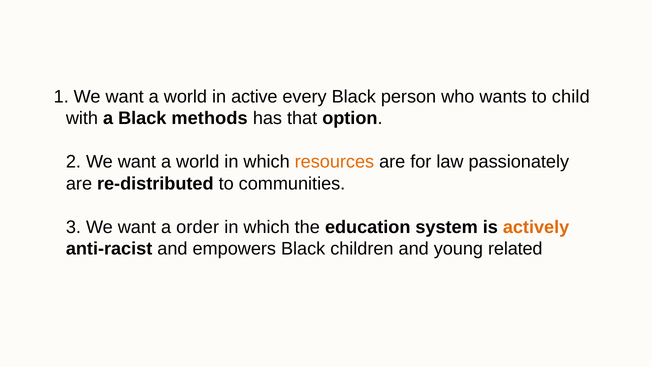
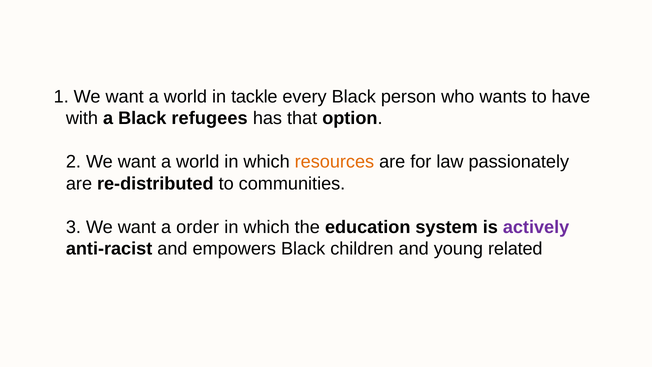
active: active -> tackle (254, 97)
child: child -> have (571, 97)
methods: methods -> refugees (210, 118)
actively colour: orange -> purple (536, 227)
